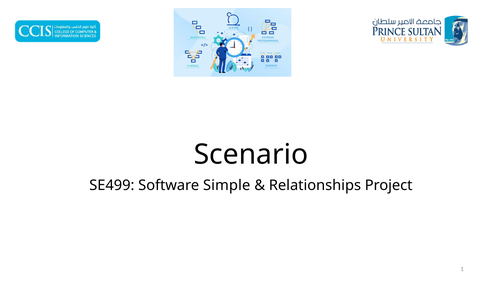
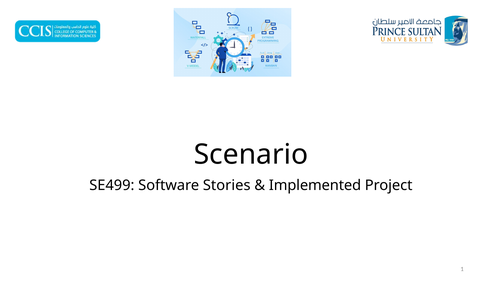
Simple: Simple -> Stories (227, 186)
Relationships: Relationships -> Implemented (315, 186)
